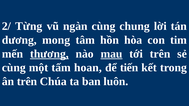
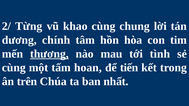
ngàn: ngàn -> khao (75, 26)
mong: mong -> chính (56, 40)
mau underline: present -> none (112, 54)
tới trên: trên -> tình (160, 54)
luôn: luôn -> nhất (116, 82)
